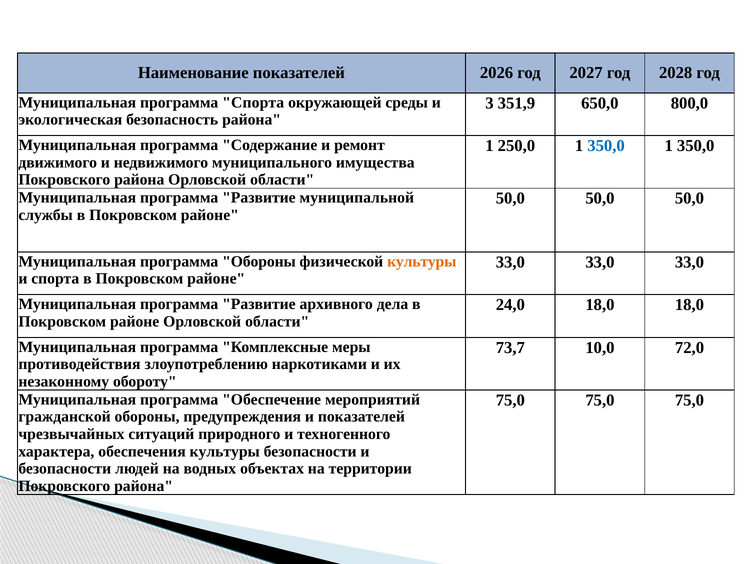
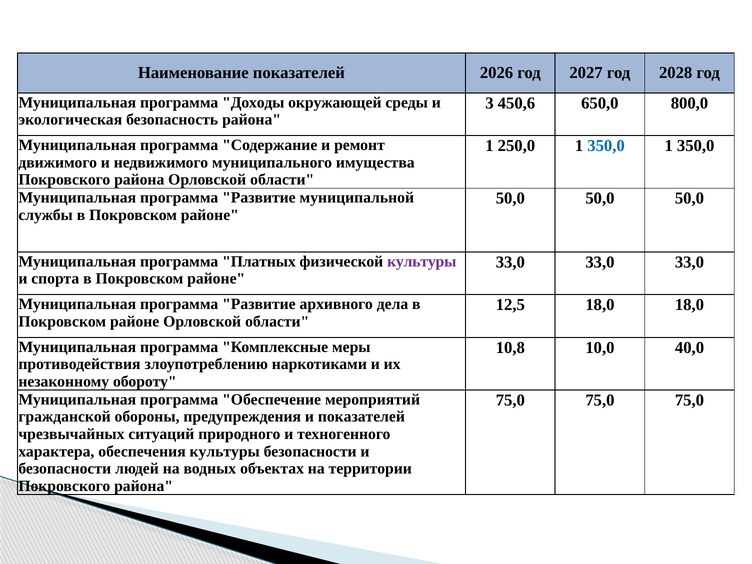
программа Спорта: Спорта -> Доходы (253, 102)
351,9: 351,9 -> 450,6 (516, 103)
программа Обороны: Обороны -> Платных (259, 261)
культуры colour: orange -> purple (422, 261)
24,0: 24,0 -> 12,5 (510, 305)
73,7: 73,7 -> 10,8 (510, 348)
72,0: 72,0 -> 40,0 (690, 348)
